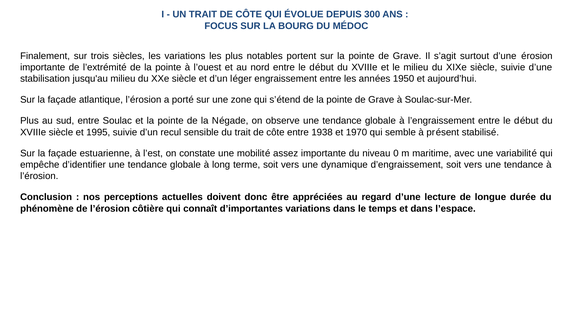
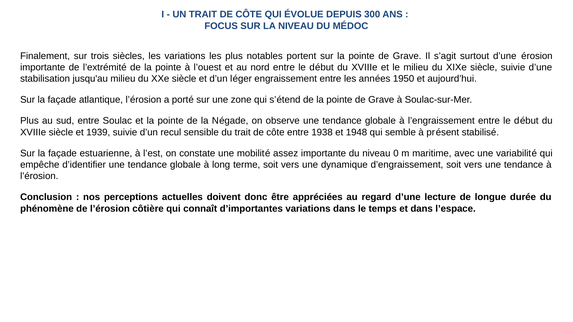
LA BOURG: BOURG -> NIVEAU (296, 26)
1995: 1995 -> 1939 (98, 132)
1970: 1970 -> 1948 (356, 132)
